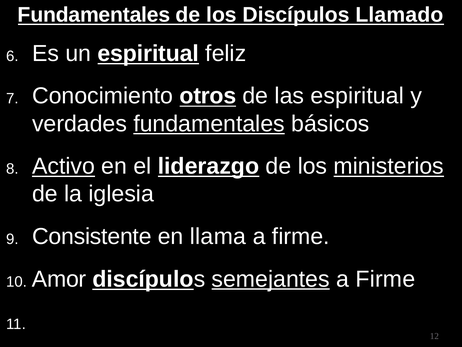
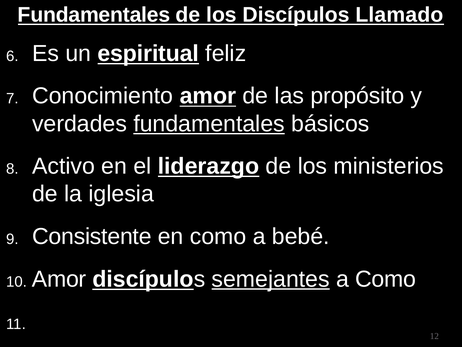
Conocimiento otros: otros -> amor (208, 96)
las espiritual: espiritual -> propósito (357, 96)
Activo underline: present -> none (63, 166)
ministerios underline: present -> none (389, 166)
en llama: llama -> como (218, 236)
firme: firme -> bebé (301, 236)
Firme: Firme -> Como (386, 279)
